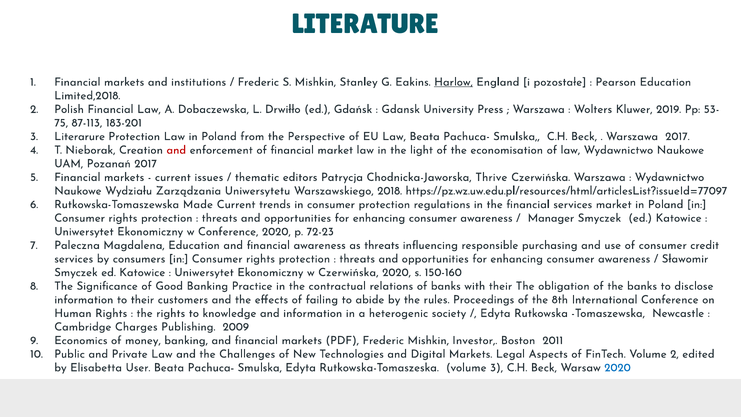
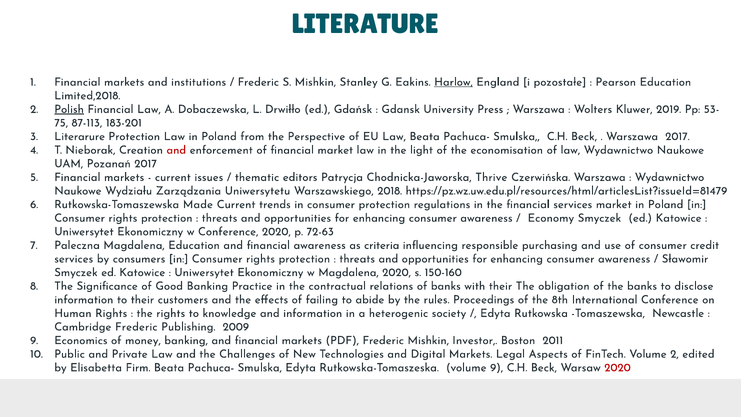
Polish underline: none -> present (69, 109)
https://pz.wz.uw.edu.pl/resources/html/articlesList?issueId=77097: https://pz.wz.uw.edu.pl/resources/html/articlesList?issueId=77097 -> https://pz.wz.uw.edu.pl/resources/html/articlesList?issueId=81479 (566, 191)
Manager: Manager -> Economy (551, 218)
72-23: 72-23 -> 72-63 (320, 231)
as threats: threats -> criteria (382, 245)
w Czerwińska: Czerwińska -> Magdalena (348, 272)
Cambridge Charges: Charges -> Frederic (136, 327)
User: User -> Firm (138, 367)
volume 3: 3 -> 9 (497, 367)
2020 colour: blue -> red (617, 367)
